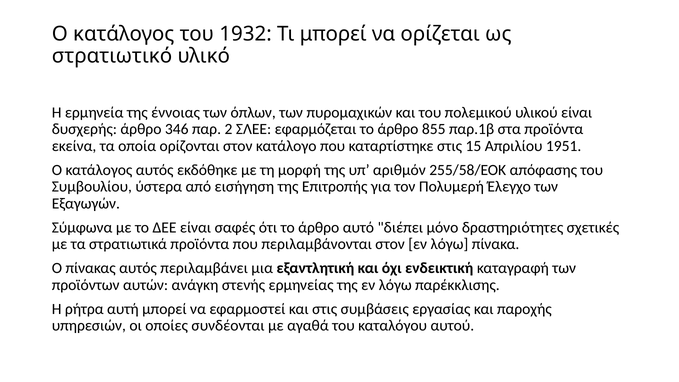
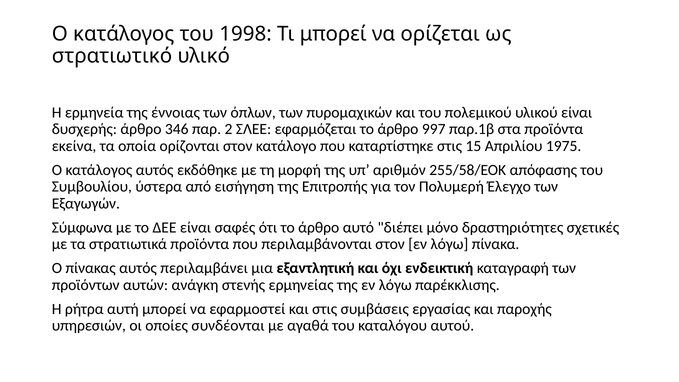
1932: 1932 -> 1998 (246, 34)
855: 855 -> 997 (434, 129)
1951: 1951 -> 1975 (564, 146)
